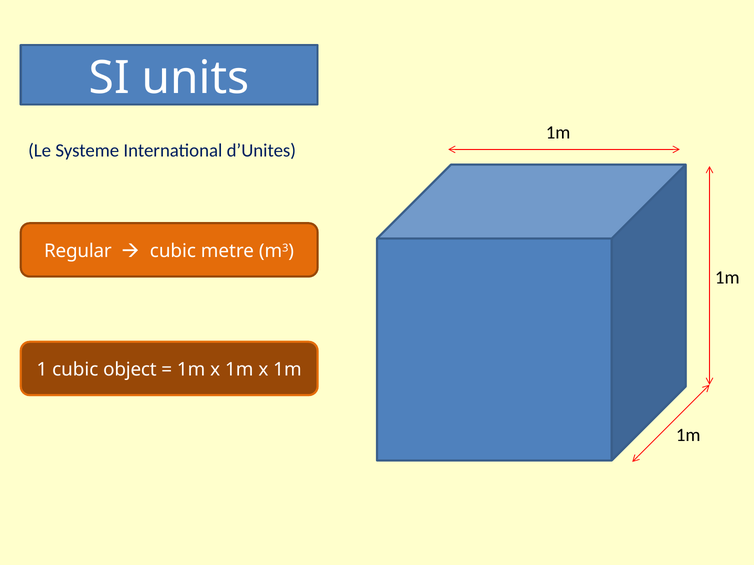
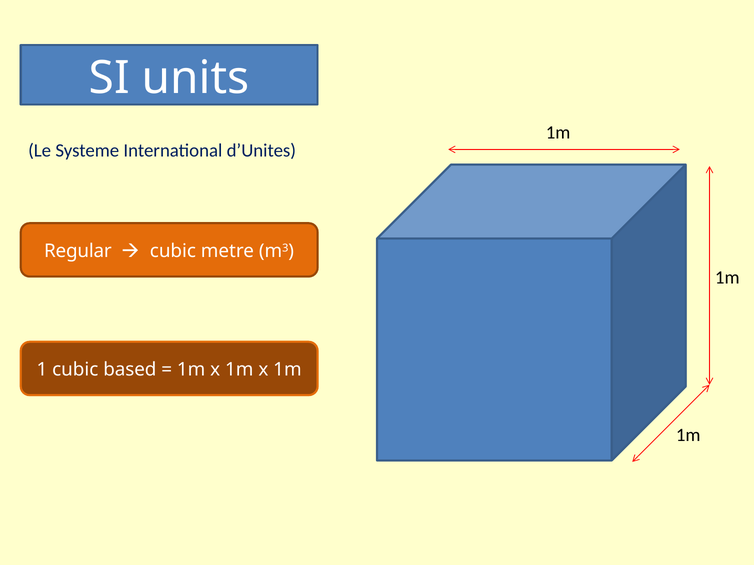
object: object -> based (130, 370)
